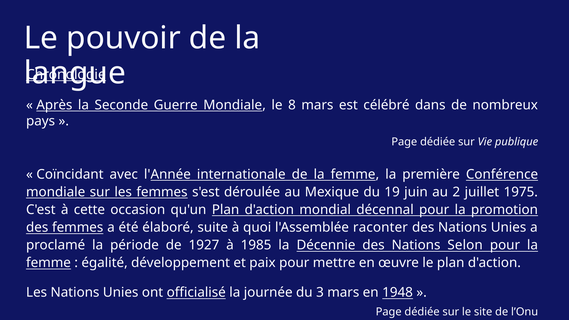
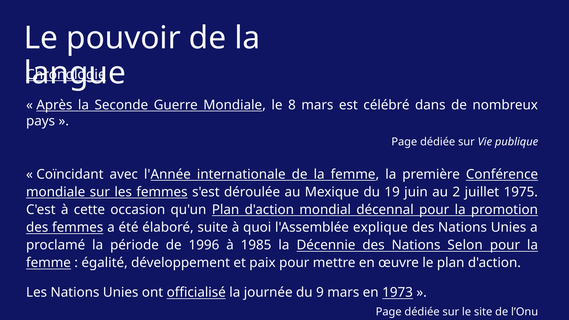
raconter: raconter -> explique (380, 227)
1927: 1927 -> 1996 (204, 245)
3: 3 -> 9 (320, 292)
1948: 1948 -> 1973 (398, 292)
